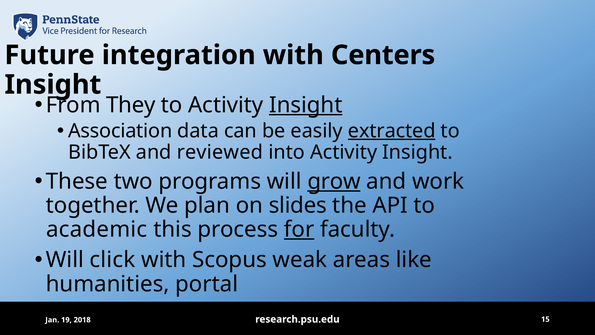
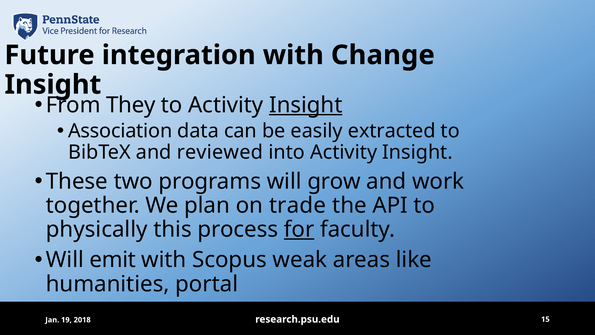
Centers: Centers -> Change (383, 55)
extracted underline: present -> none (392, 131)
grow underline: present -> none (334, 181)
slides: slides -> trade (298, 205)
academic: academic -> physically (97, 229)
click: click -> emit (113, 260)
